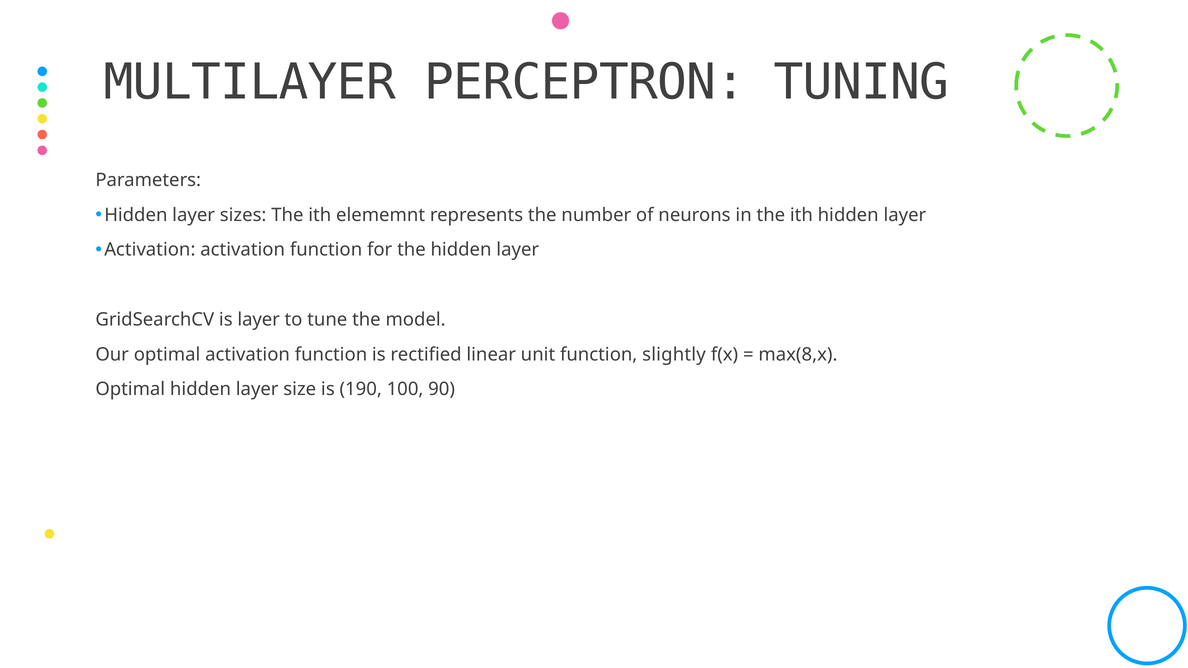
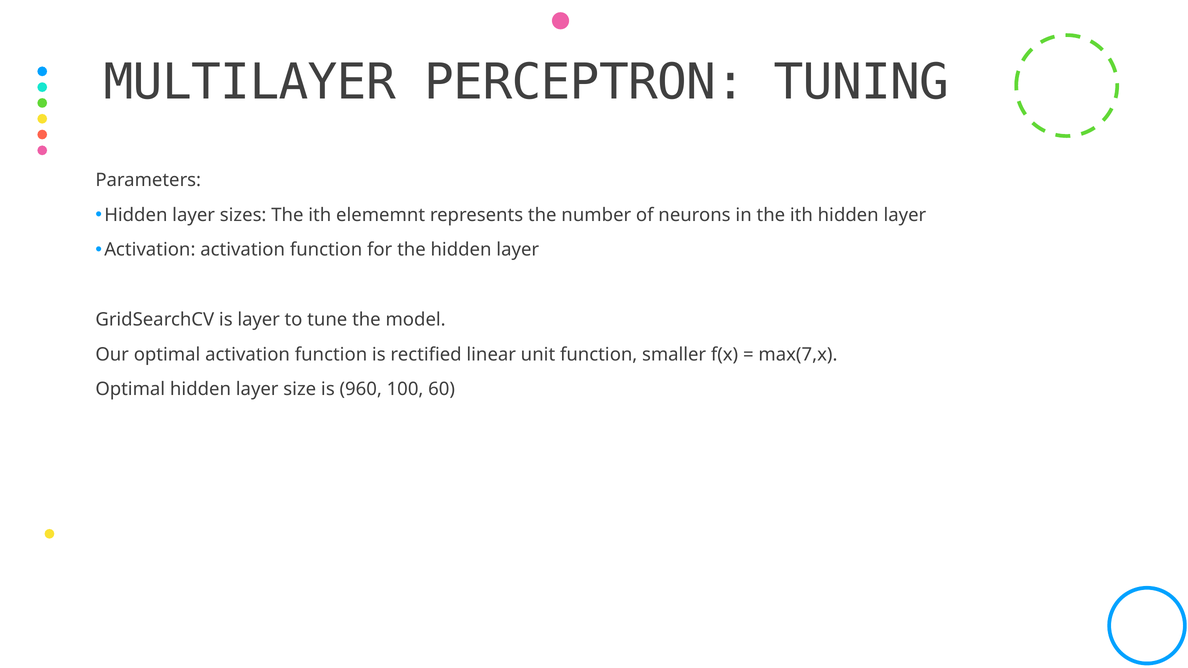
slightly: slightly -> smaller (674, 355)
max(8,x: max(8,x -> max(7,x (798, 355)
190: 190 -> 960 (361, 389)
90: 90 -> 60 (442, 389)
